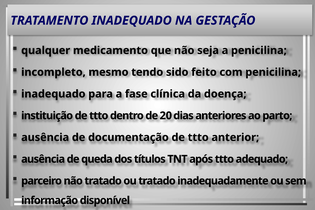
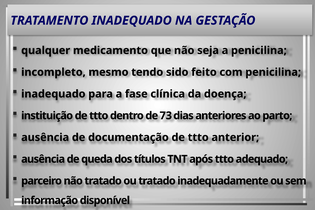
20: 20 -> 73 (166, 116)
